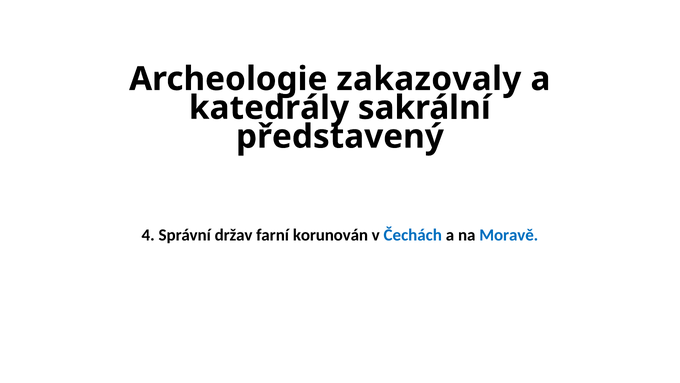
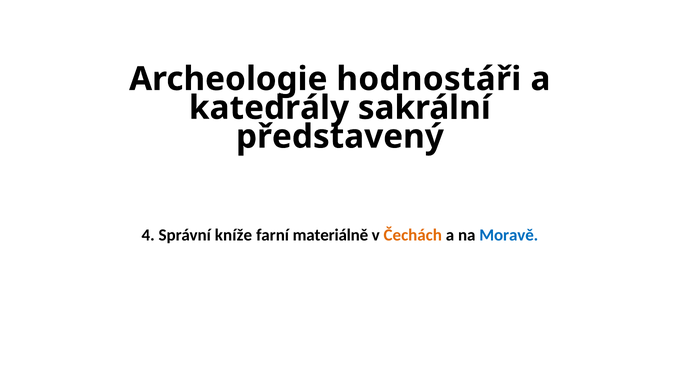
zakazovaly: zakazovaly -> hodnostáři (429, 79)
držav: držav -> kníže (233, 235)
korunován: korunován -> materiálně (330, 235)
Čechách colour: blue -> orange (413, 235)
